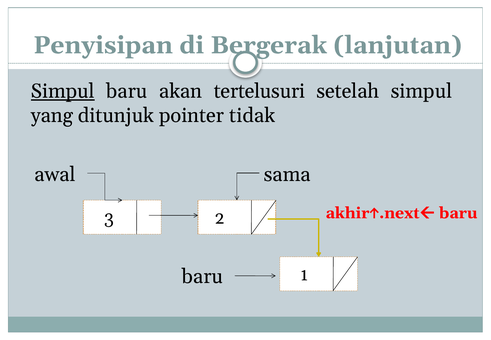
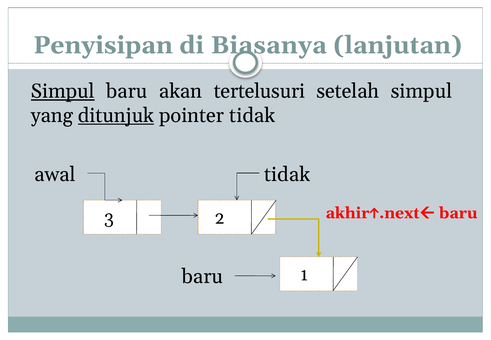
Bergerak: Bergerak -> Biasanya (269, 45)
ditunjuk underline: none -> present (116, 115)
sama: sama -> tidak (287, 174)
